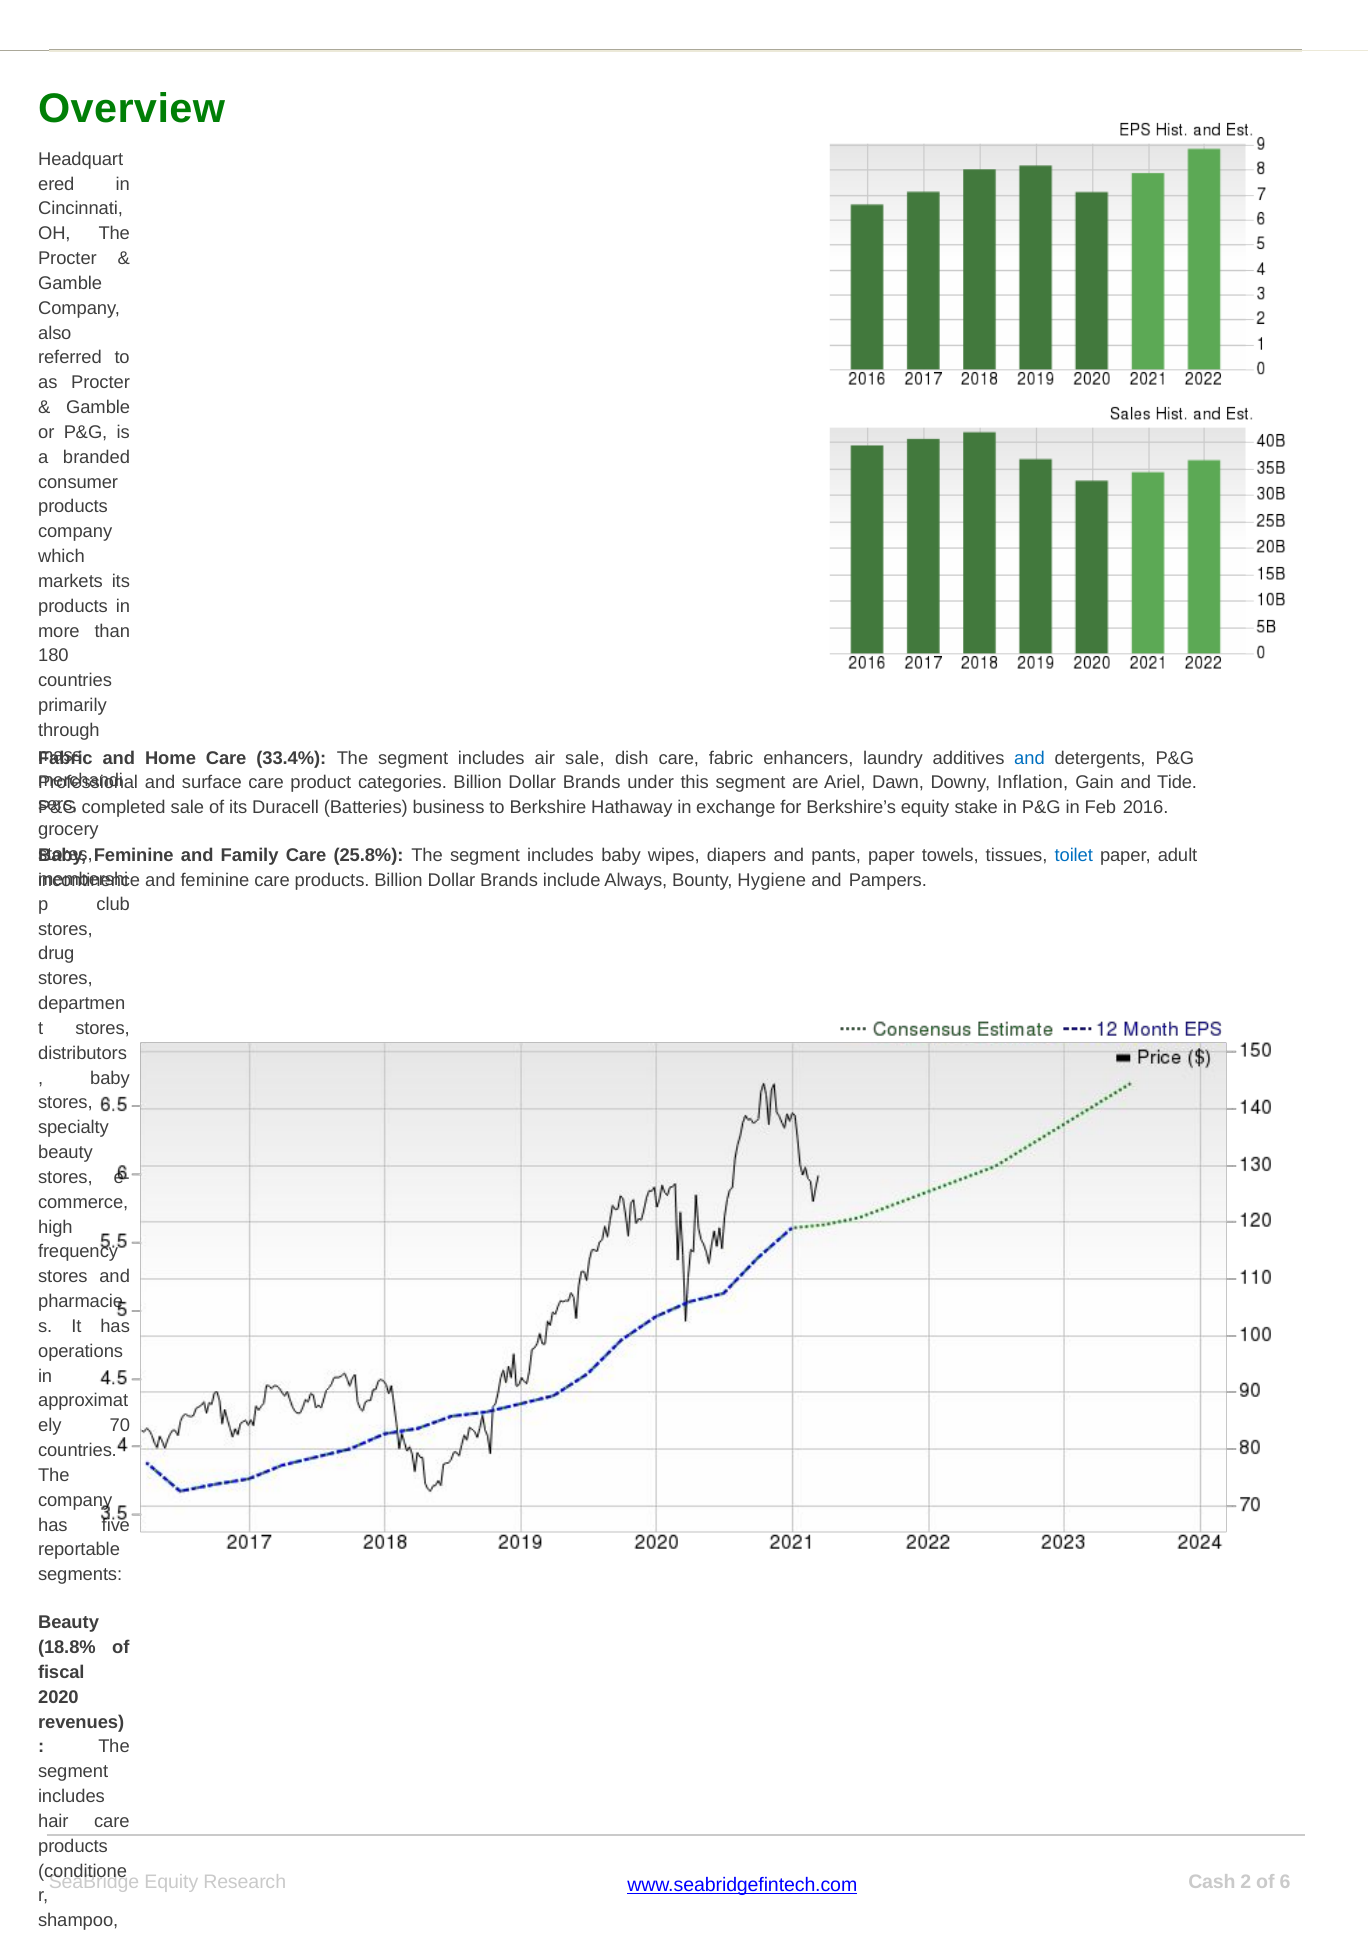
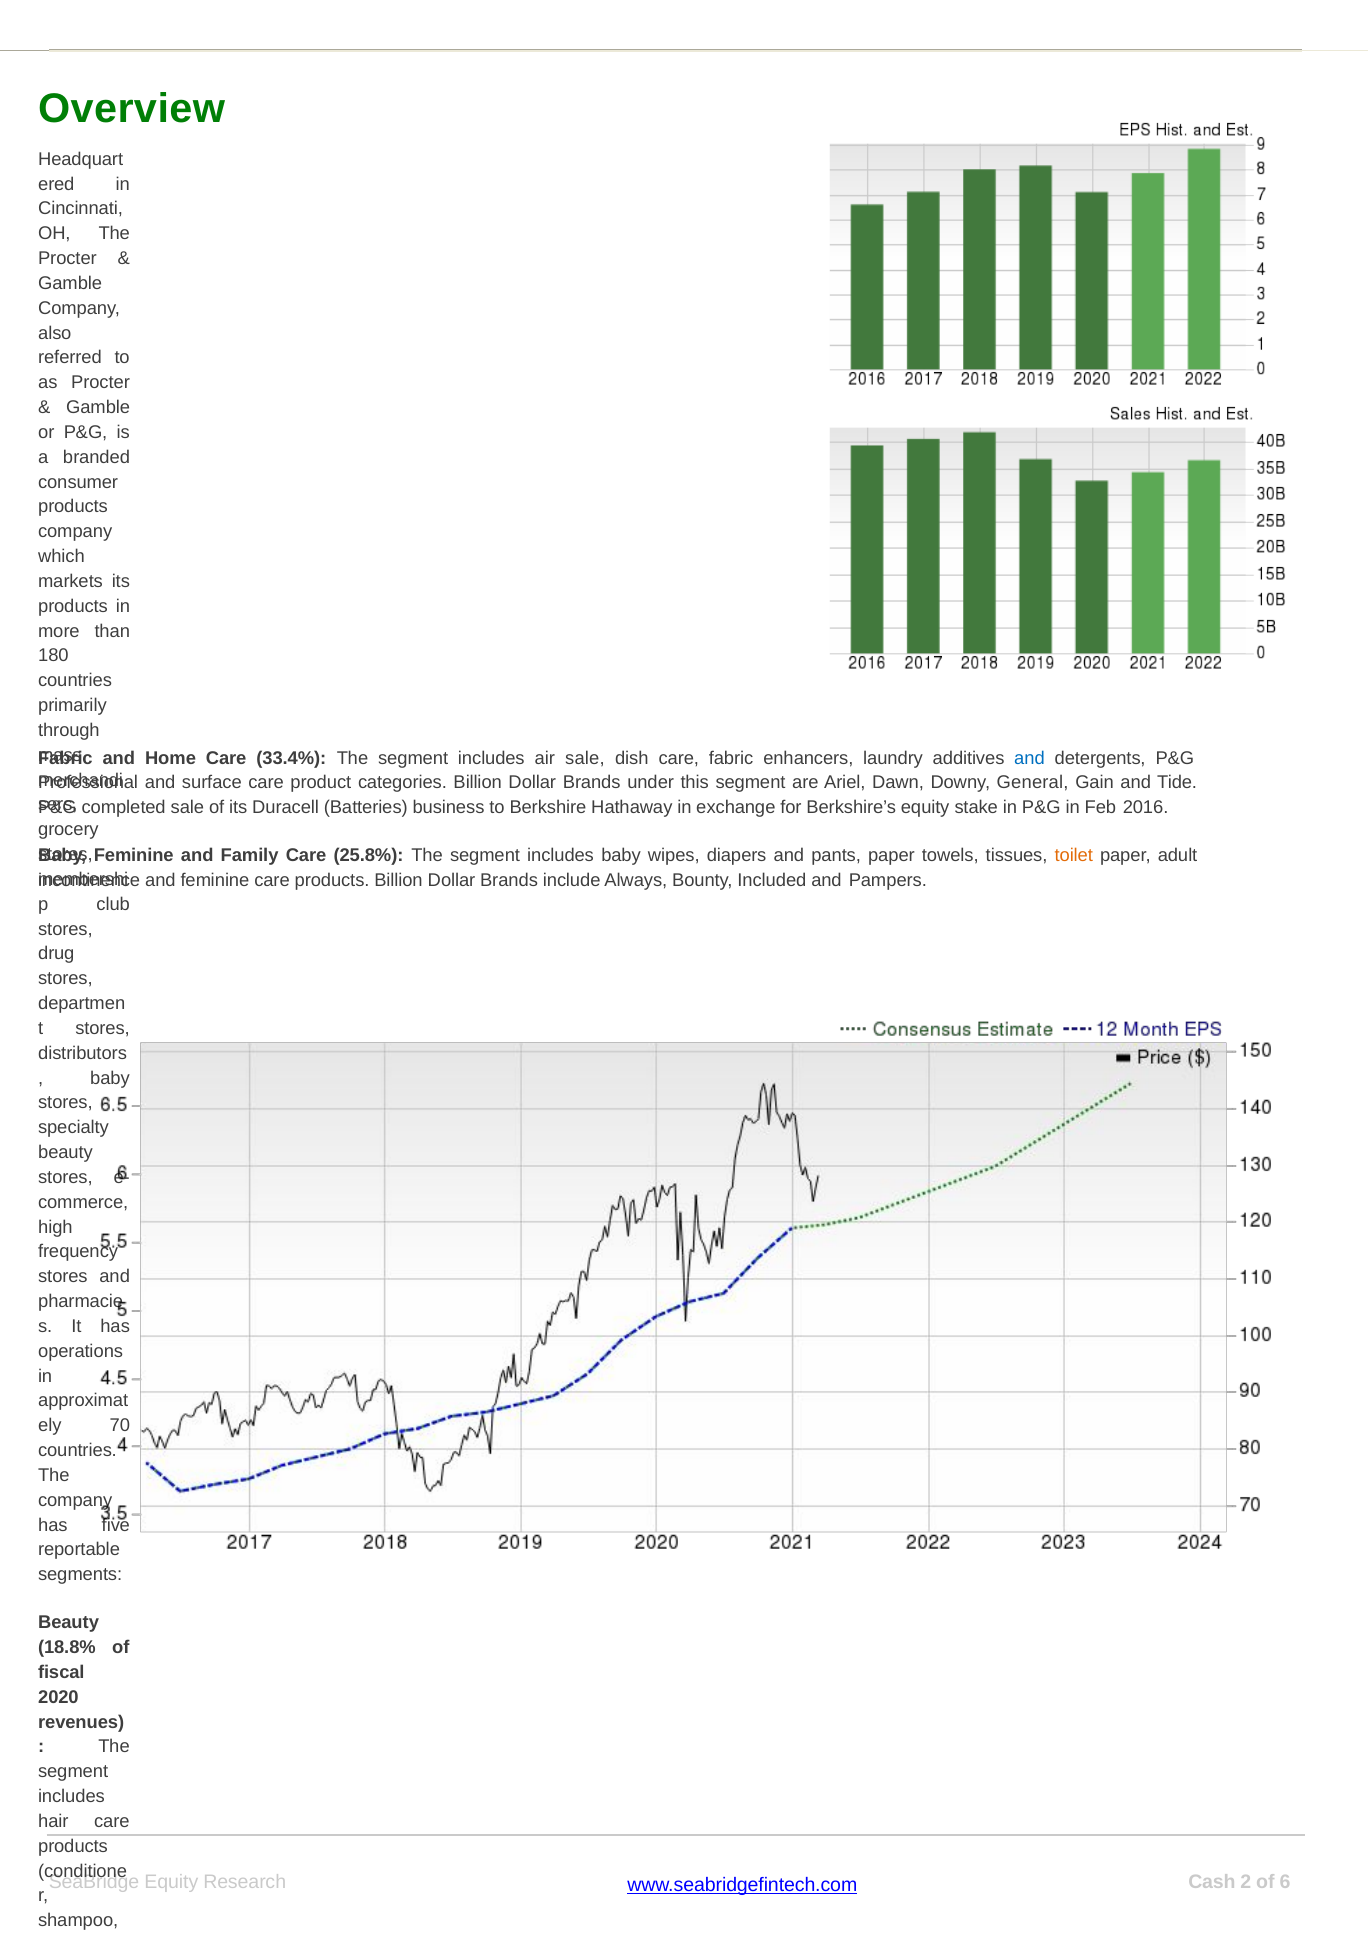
Inflation: Inflation -> General (1033, 783)
toilet colour: blue -> orange (1074, 856)
Hygiene: Hygiene -> Included (772, 880)
